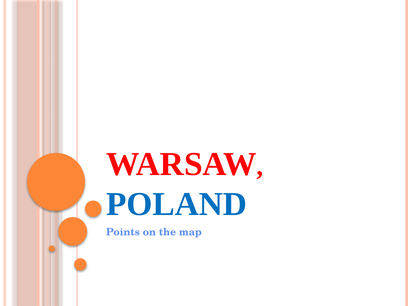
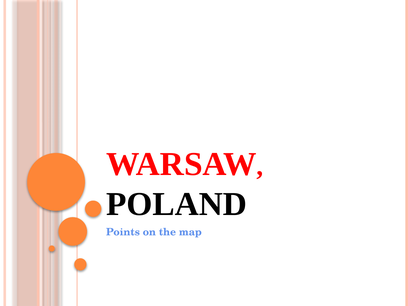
POLAND colour: blue -> black (177, 204)
